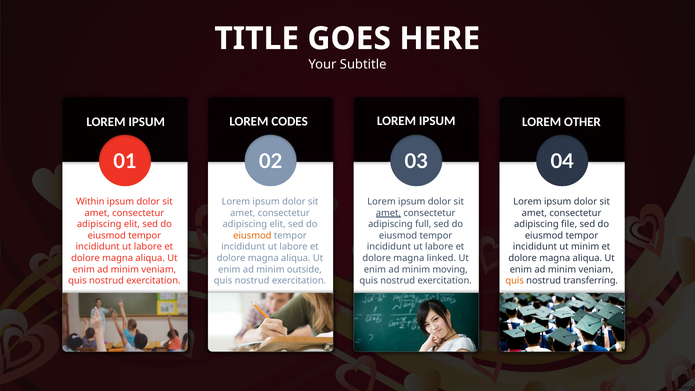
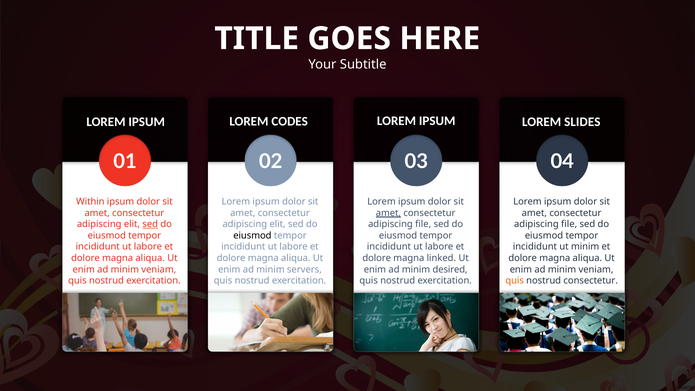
OTHER: OTHER -> SLIDES (582, 122)
sed underline: none -> present (150, 224)
full: full -> file (423, 224)
eiusmod colour: orange -> black (252, 236)
outside: outside -> servers (304, 269)
moving: moving -> desired (450, 269)
nostrud transferring: transferring -> consectetur (591, 281)
